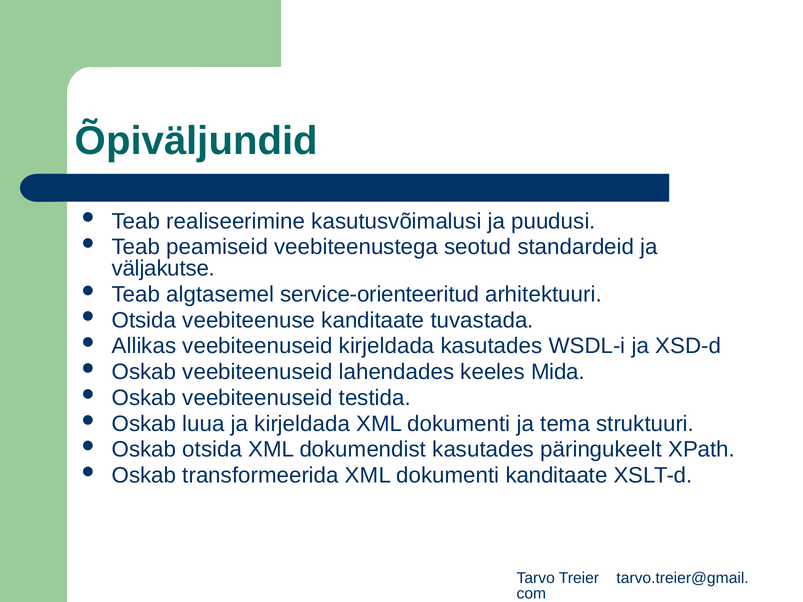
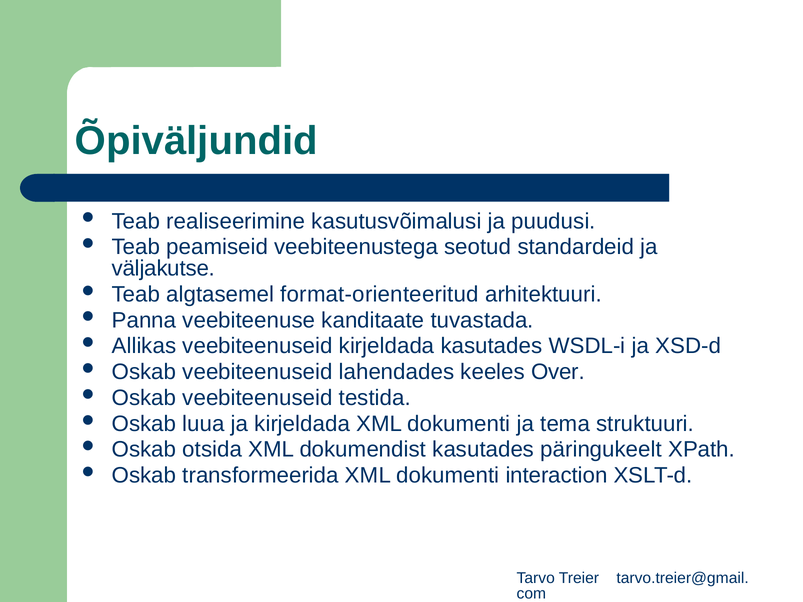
service-orienteeritud: service-orienteeritud -> format-orienteeritud (380, 294)
Otsida: Otsida -> Panna (144, 320)
Mida: Mida -> Over (558, 372)
dokumenti kanditaate: kanditaate -> interaction (557, 476)
